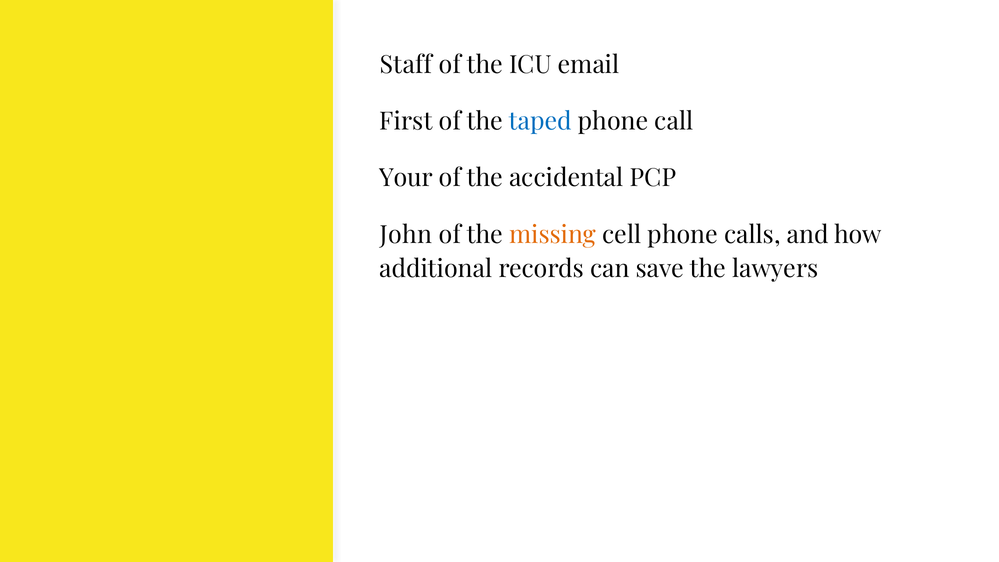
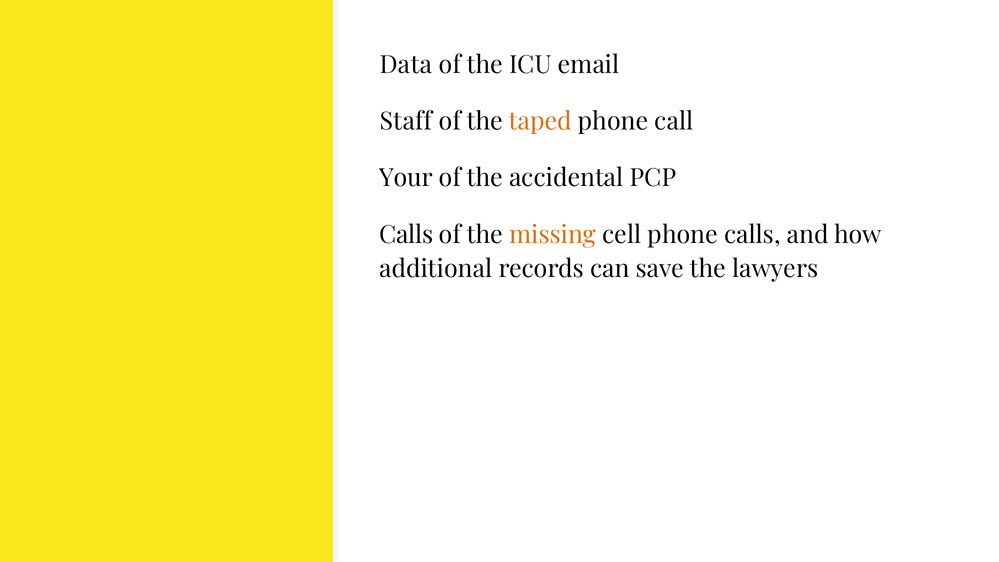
Staff: Staff -> Data (406, 65)
First: First -> Staff (406, 121)
taped colour: blue -> orange (540, 121)
John: John -> Calls (406, 235)
